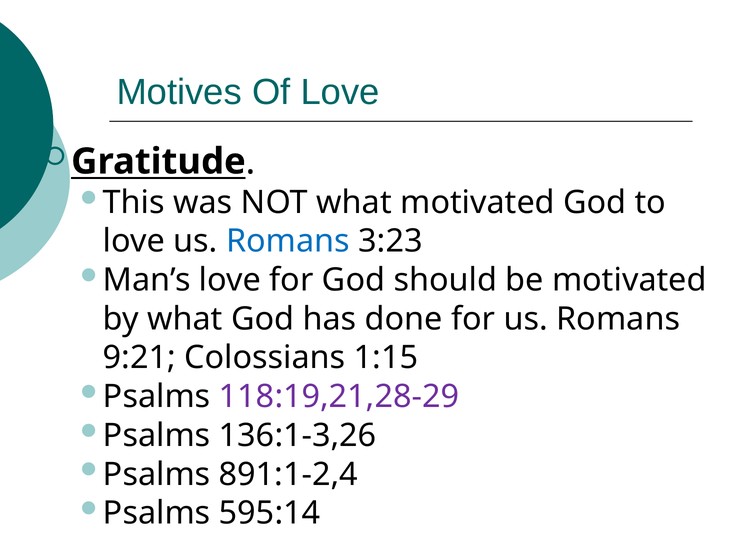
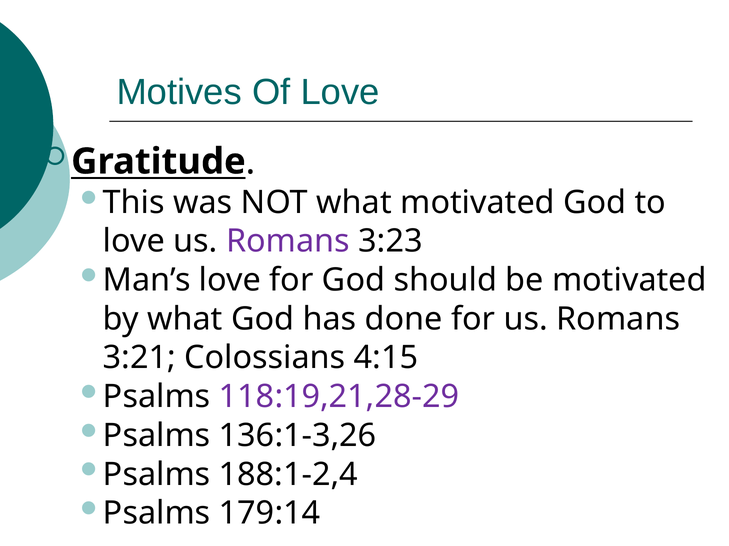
Romans colour: blue -> purple (288, 242)
9:21: 9:21 -> 3:21 (139, 358)
1:15: 1:15 -> 4:15 (386, 358)
891:1-2,4: 891:1-2,4 -> 188:1-2,4 (288, 475)
595:14: 595:14 -> 179:14 (270, 514)
